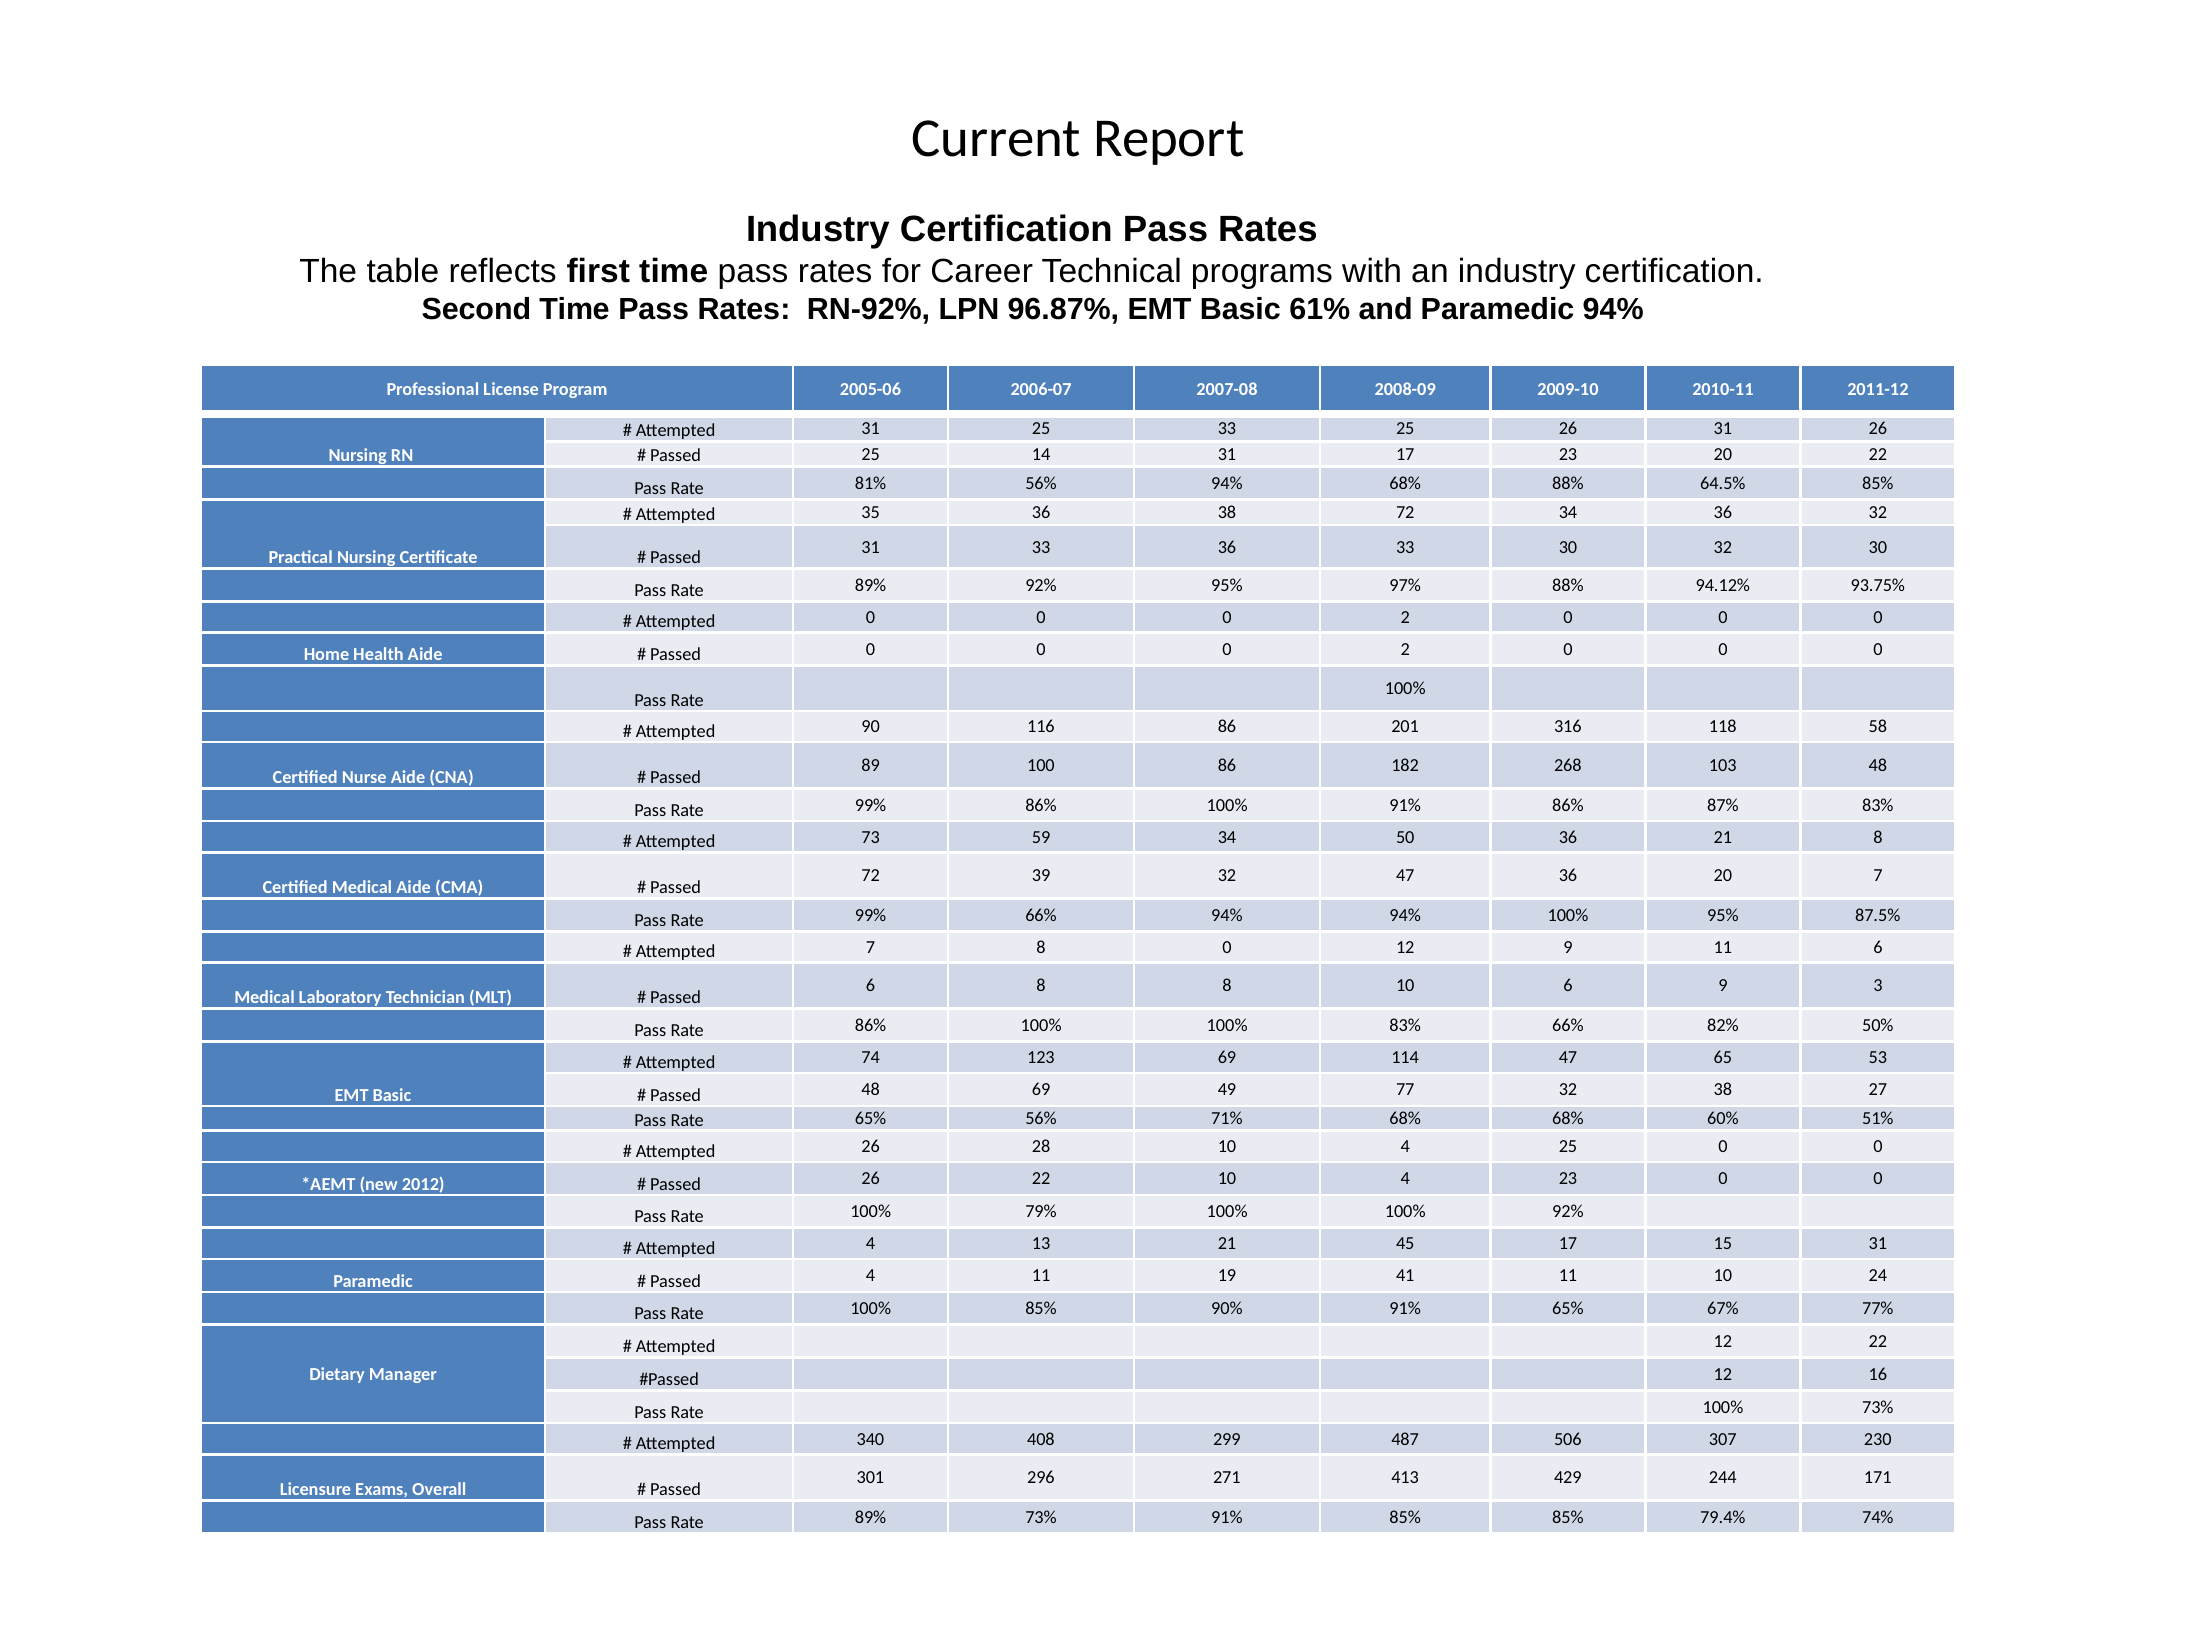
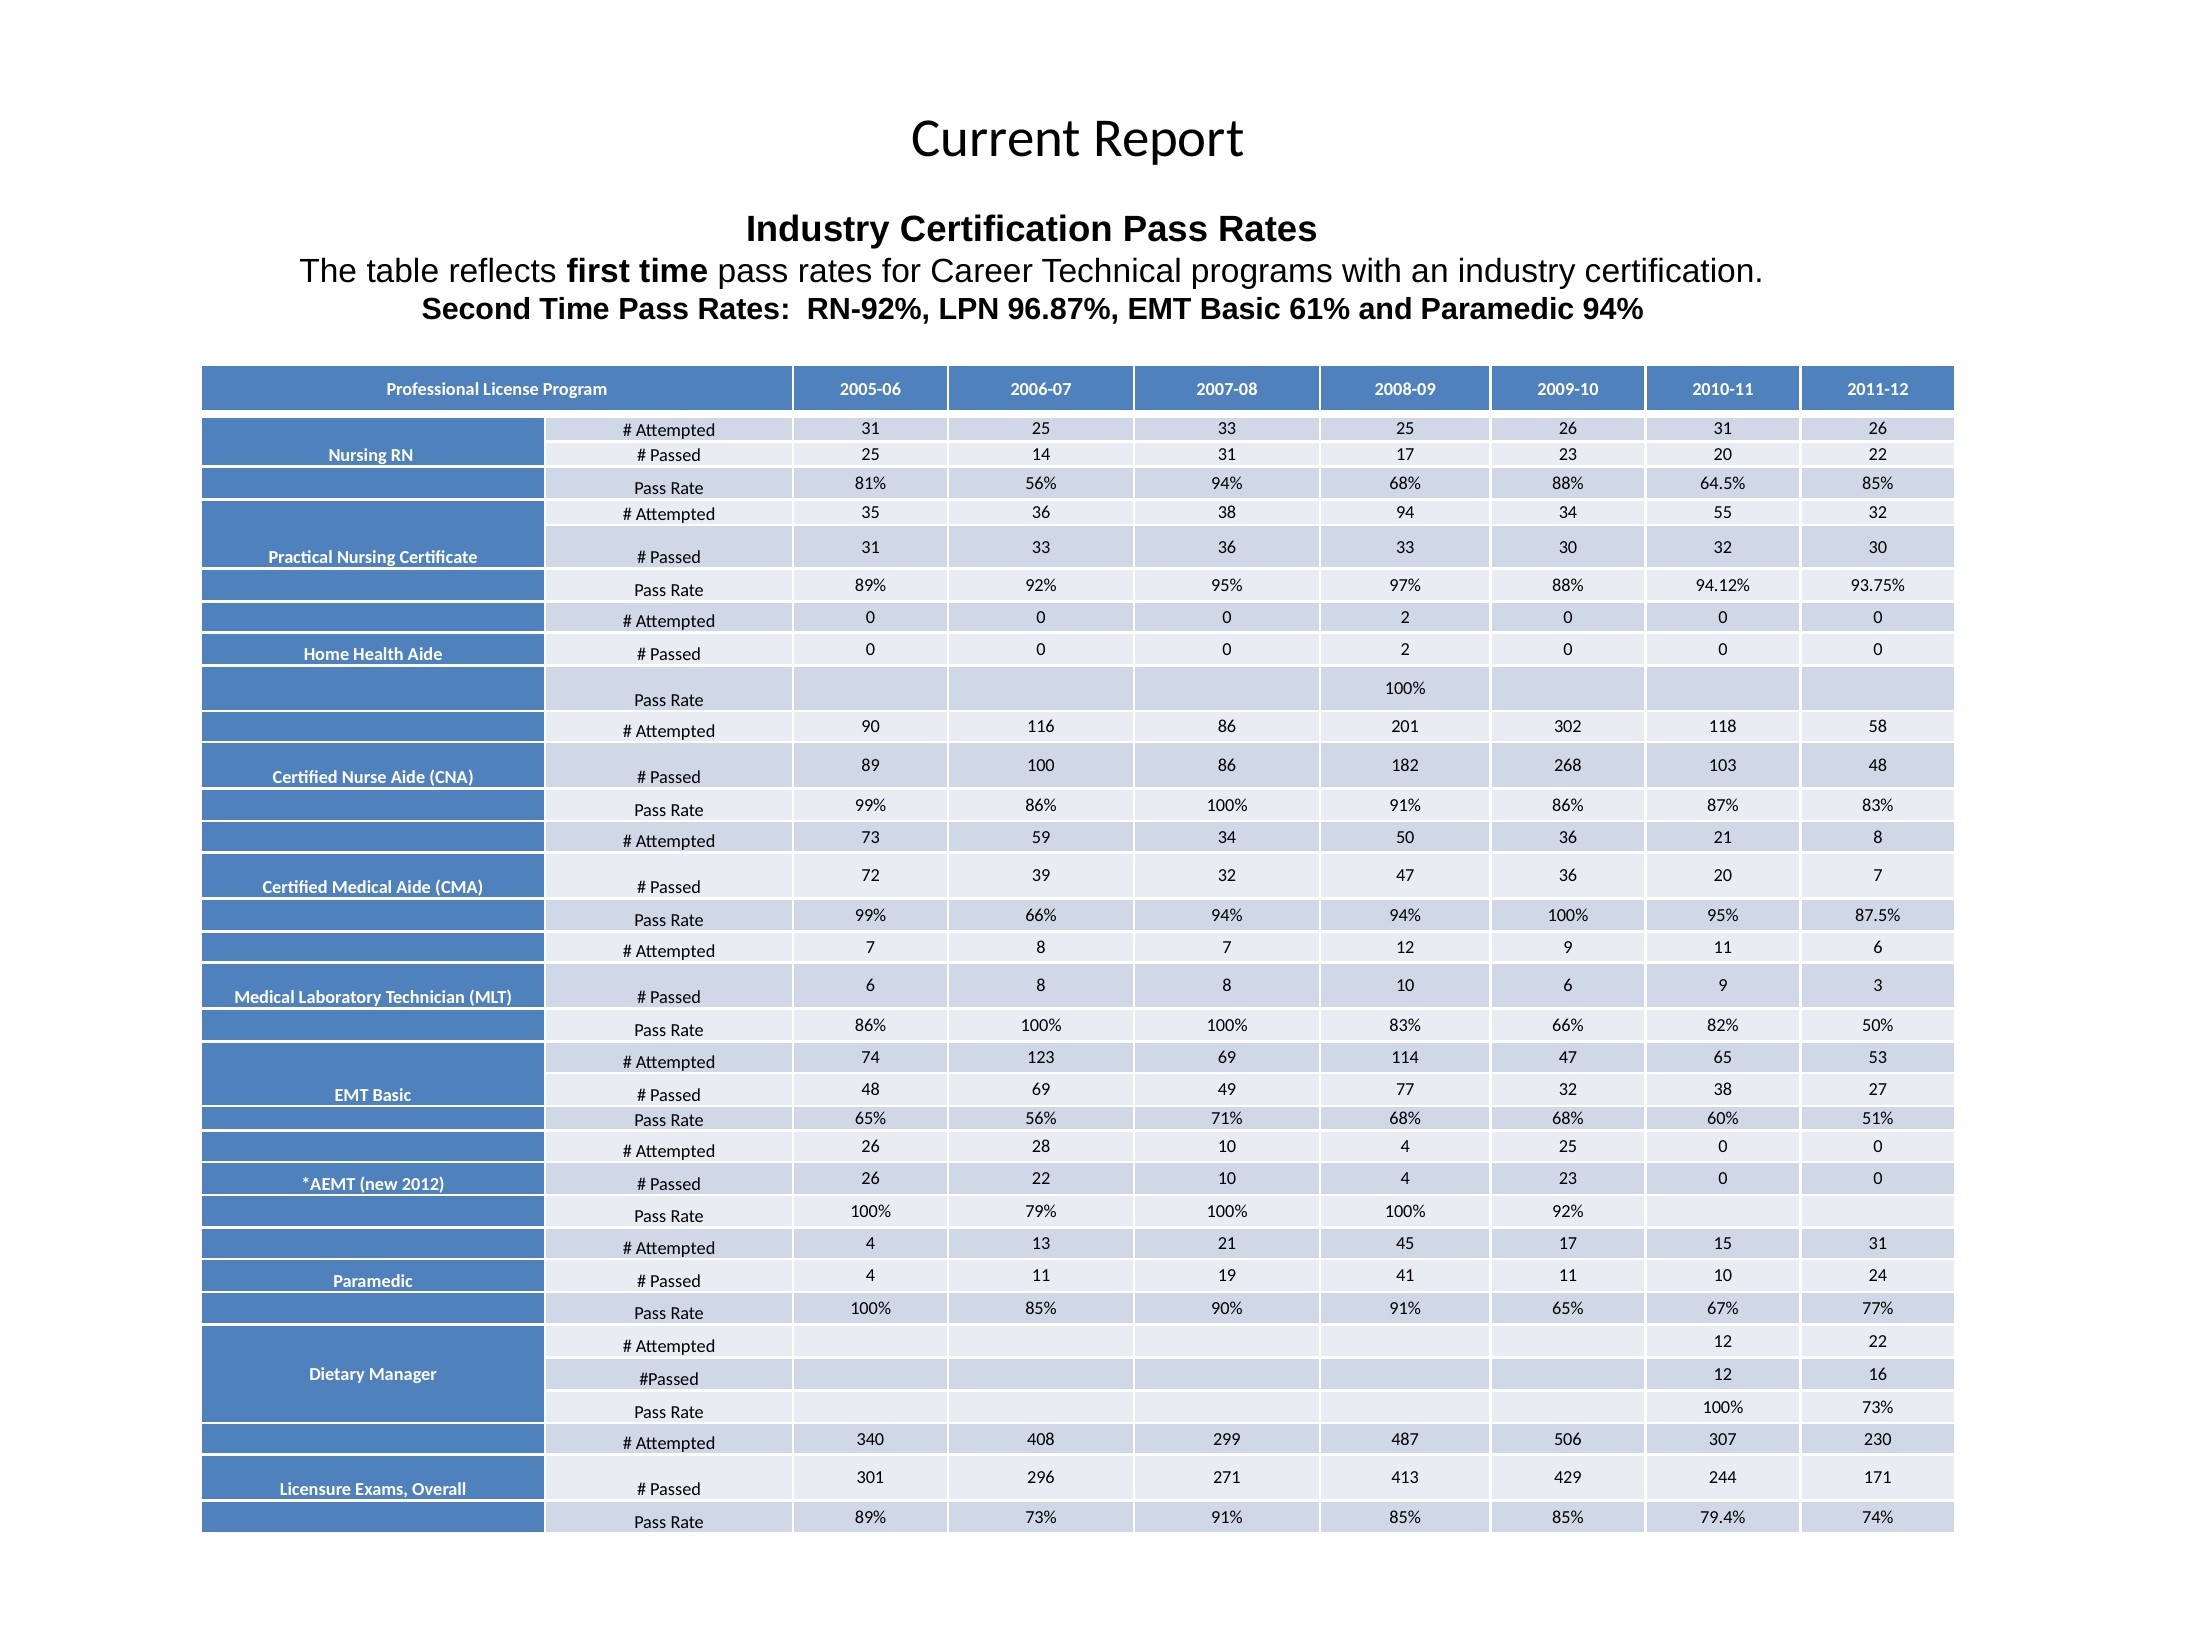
38 72: 72 -> 94 (1405, 513)
34 36: 36 -> 55 (1723, 513)
316: 316 -> 302 (1568, 727)
8 0: 0 -> 7 (1227, 947)
